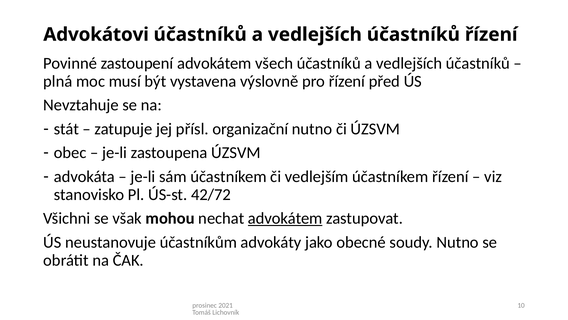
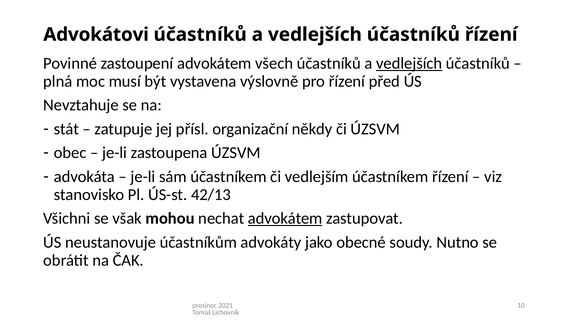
vedlejších underline: none -> present (409, 63)
organizační nutno: nutno -> někdy (312, 129)
42/72: 42/72 -> 42/13 (211, 194)
